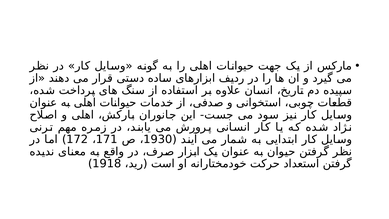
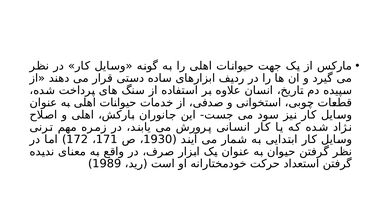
1918: 1918 -> 1989 (107, 164)
